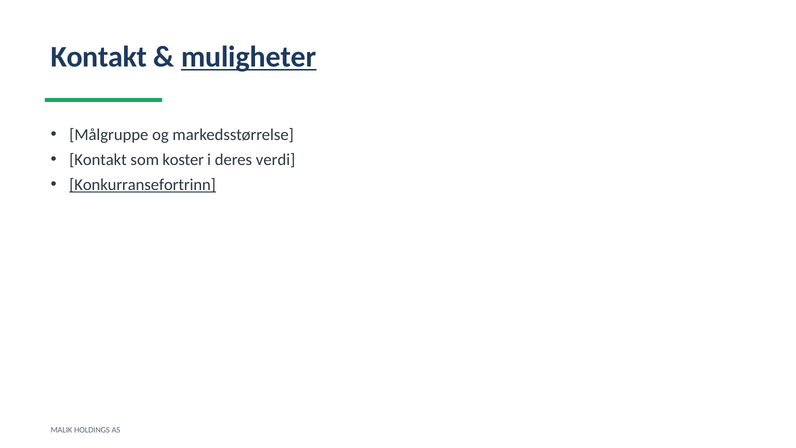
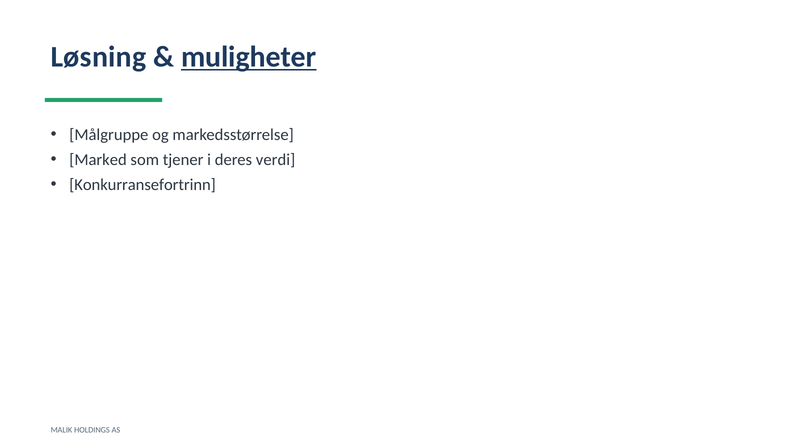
Kontakt: Kontakt -> Løsning (98, 57)
Kontakt: Kontakt -> Marked (98, 160)
koster: koster -> tjener (183, 160)
Konkurransefortrinn underline: present -> none (143, 185)
